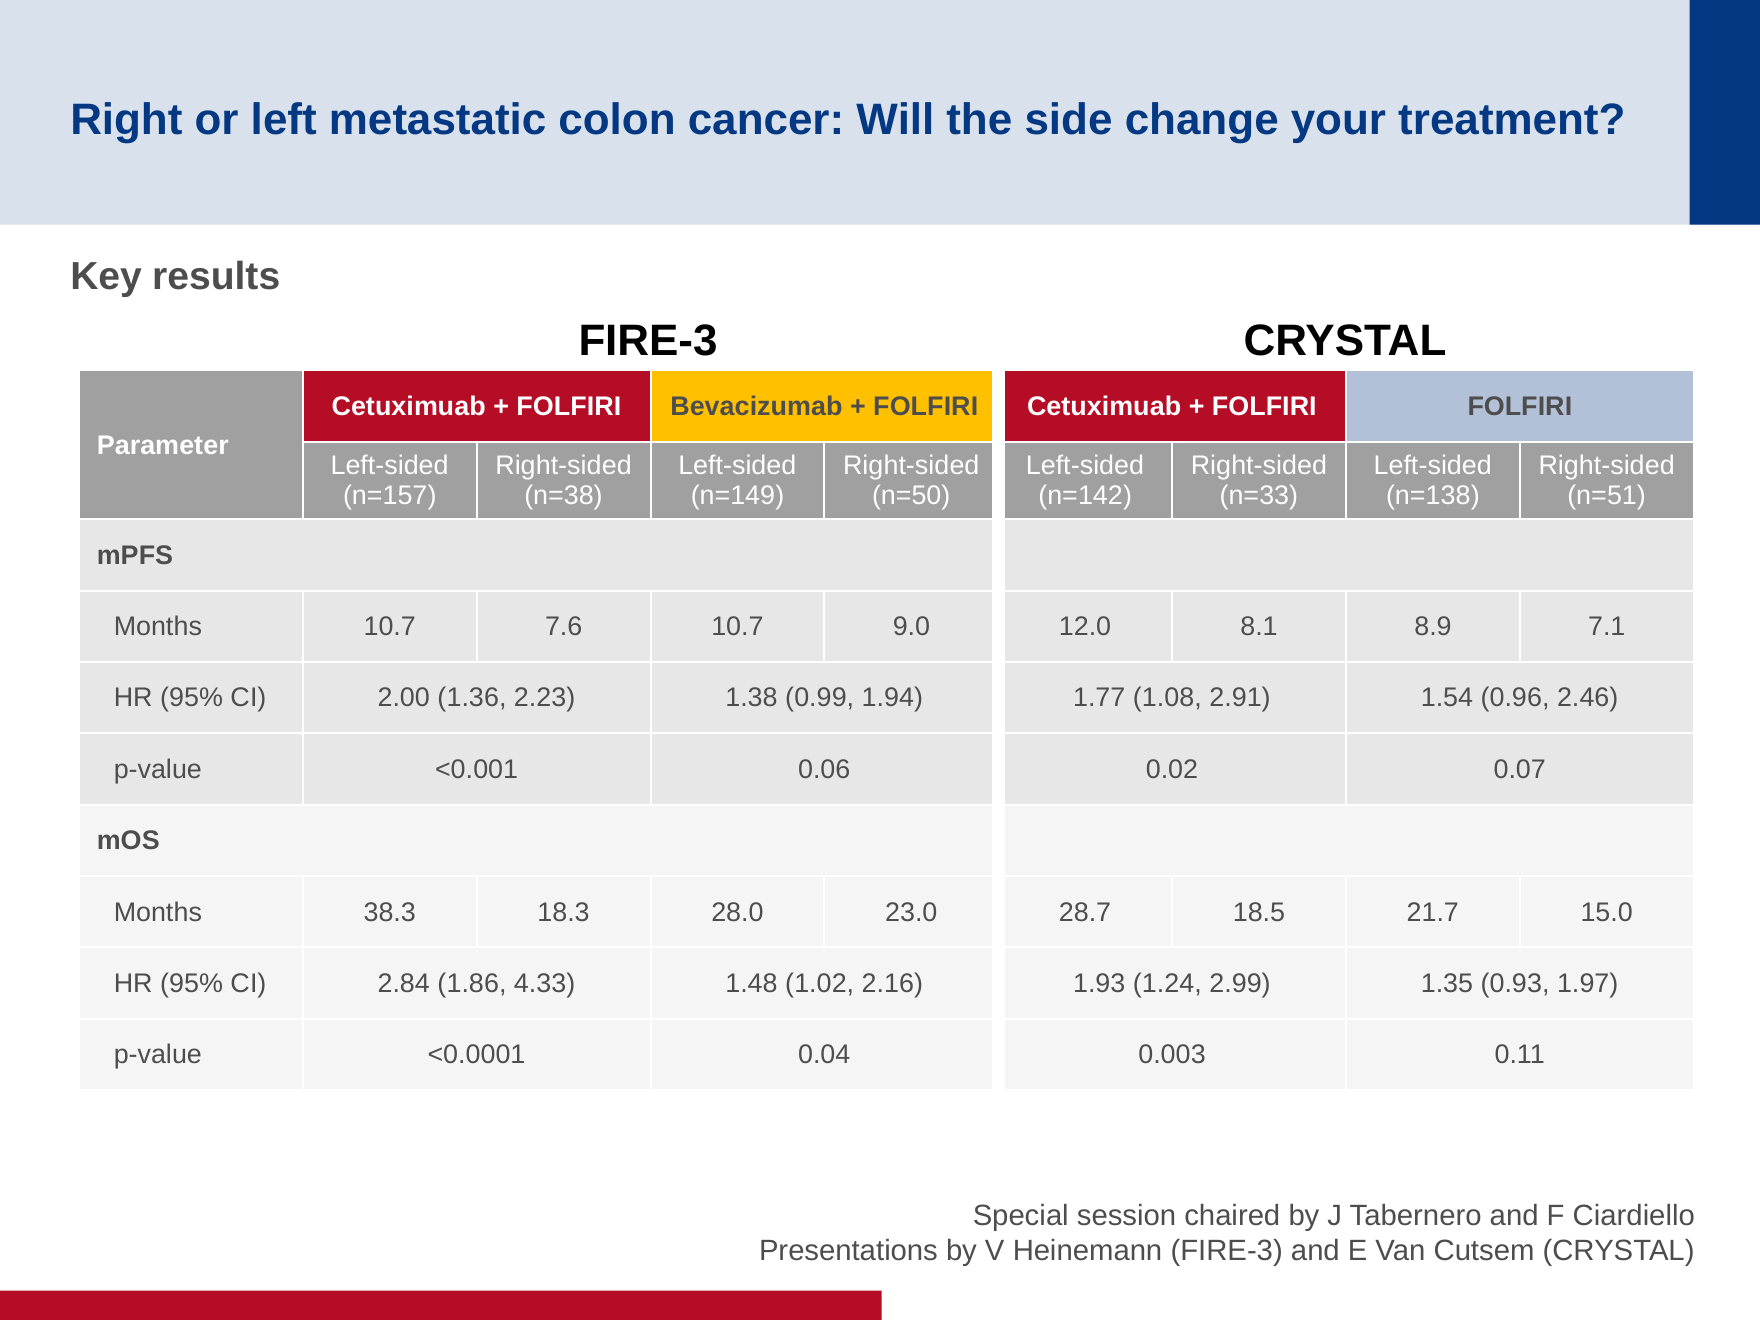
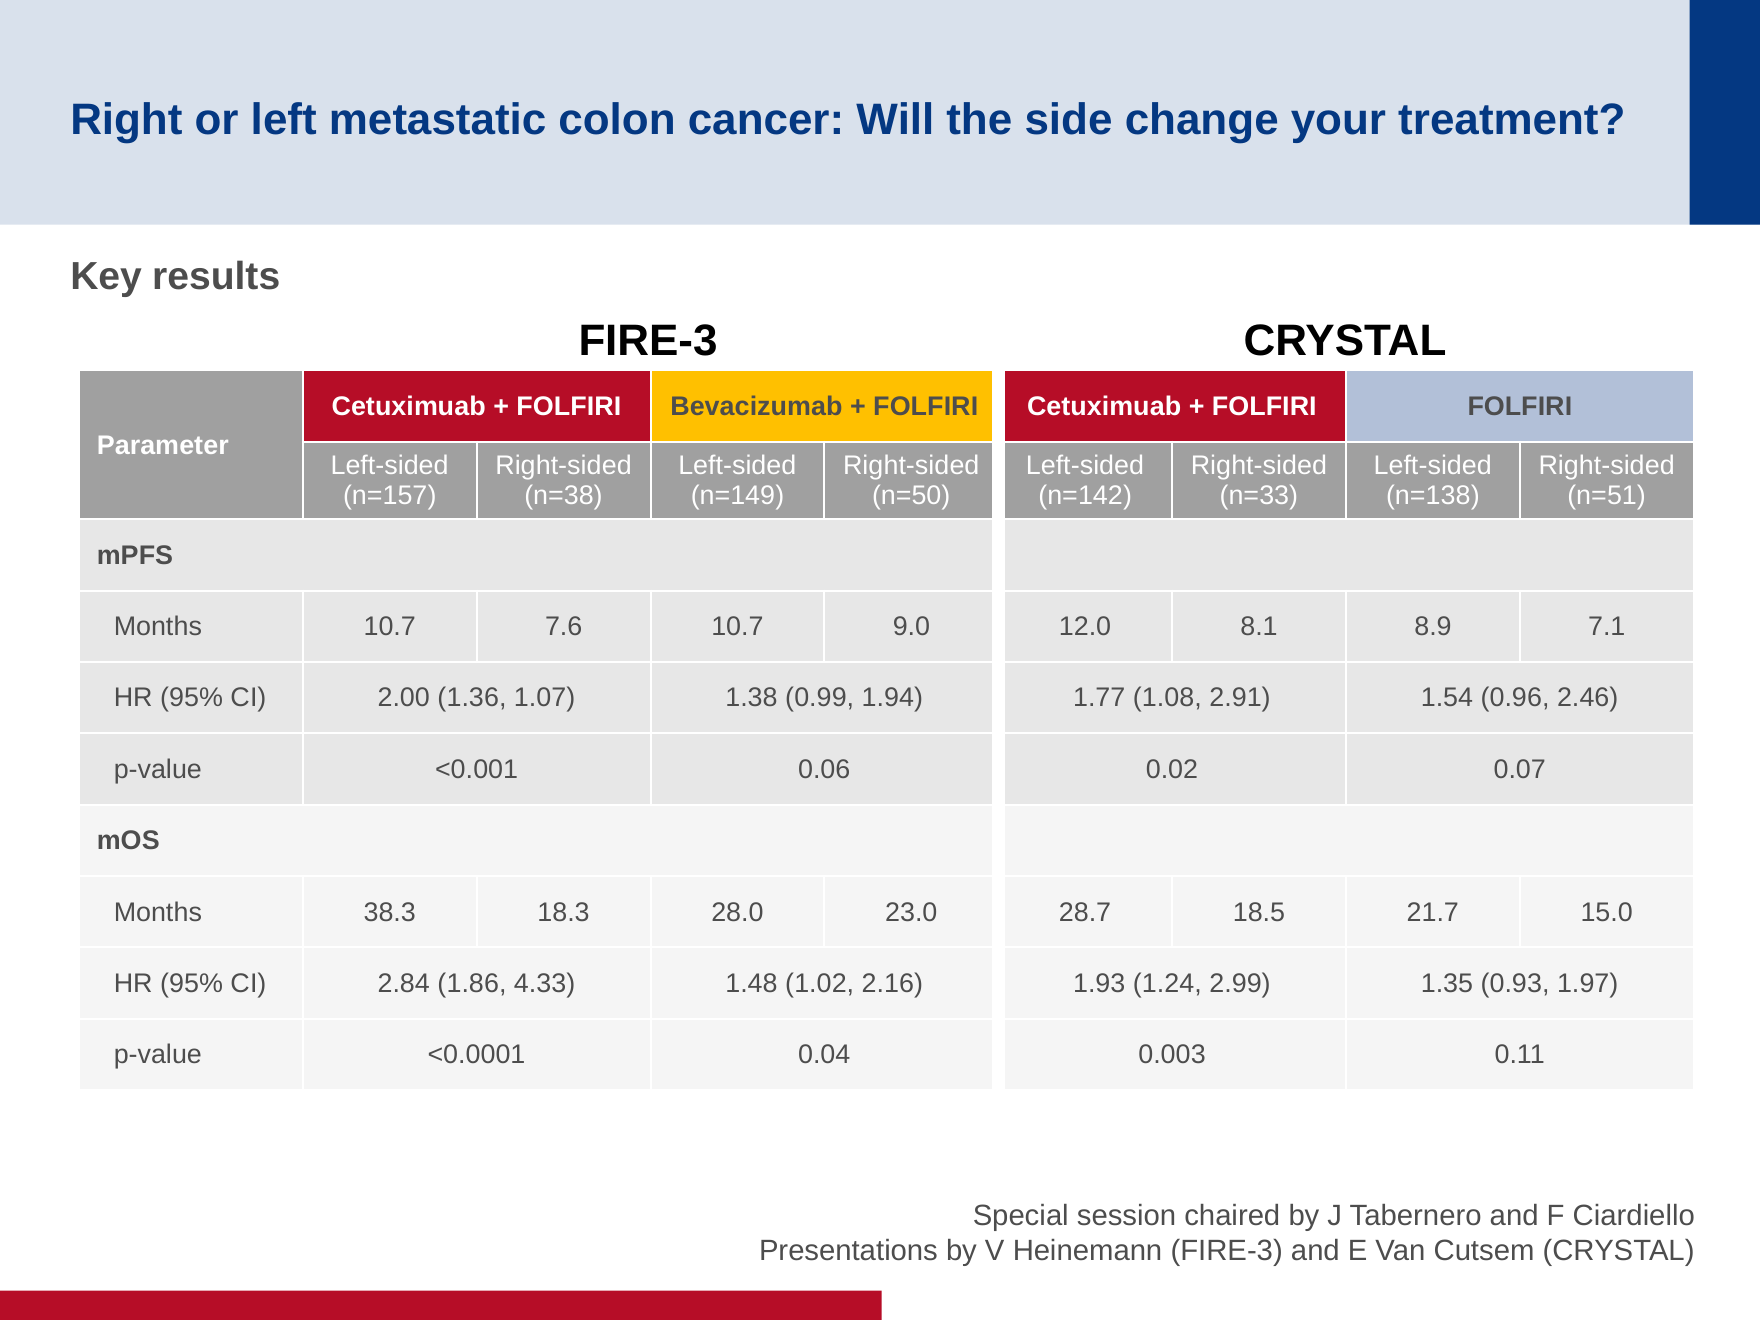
2.23: 2.23 -> 1.07 (545, 698)
